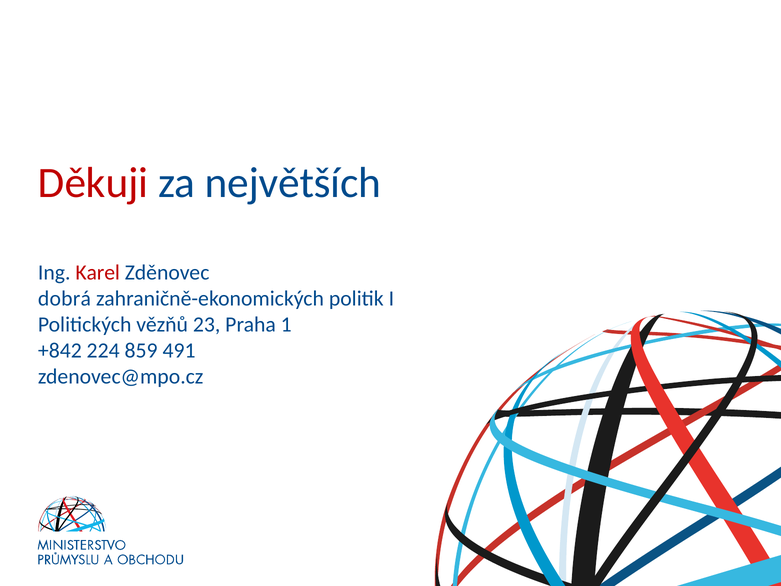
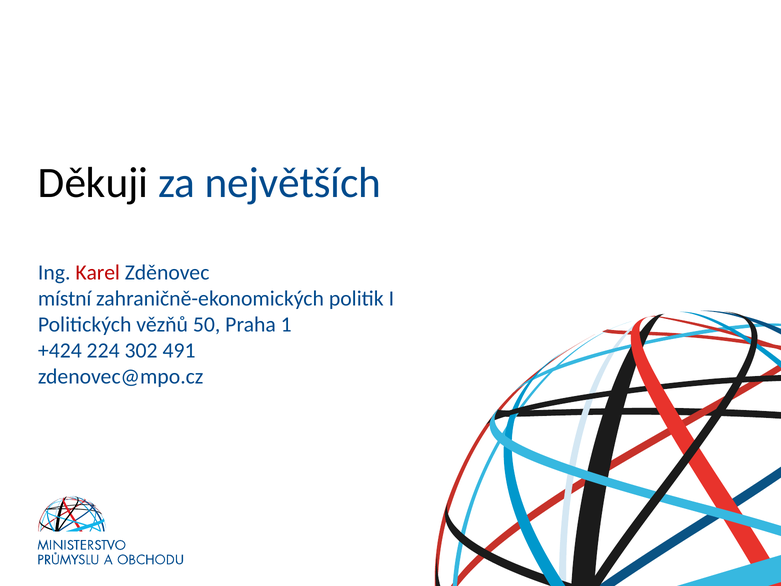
Děkuji colour: red -> black (93, 183)
dobrá: dobrá -> místní (65, 298)
23: 23 -> 50 (207, 324)
+842: +842 -> +424 (60, 351)
859: 859 -> 302 (141, 351)
